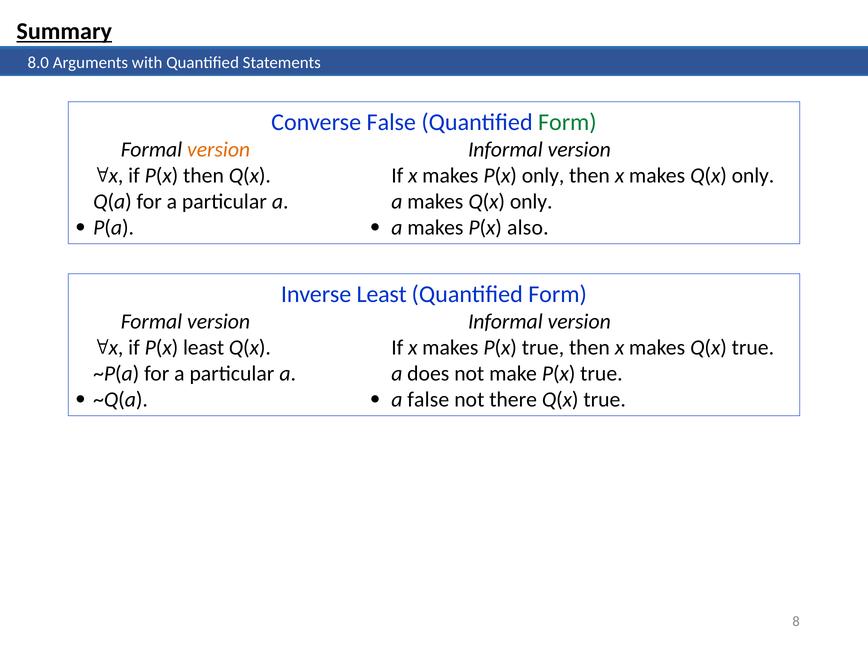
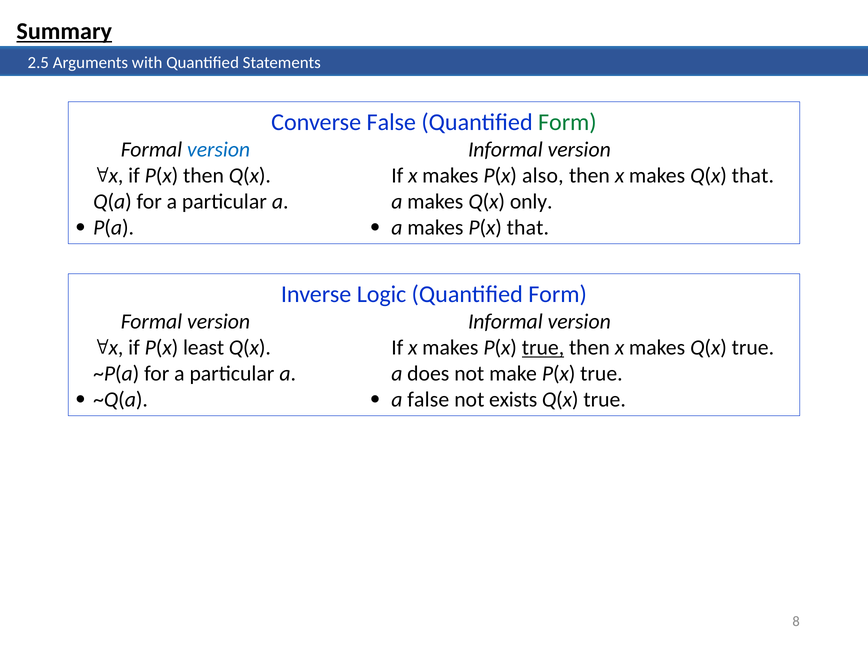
8.0: 8.0 -> 2.5 (38, 63)
version colour: orange -> blue (219, 150)
P(x only: only -> also (543, 176)
x makes Q(x only: only -> that (753, 176)
P(x also: also -> that (528, 228)
Inverse Least: Least -> Logic (382, 294)
true underline: none -> present (543, 348)
there: there -> exists (513, 400)
